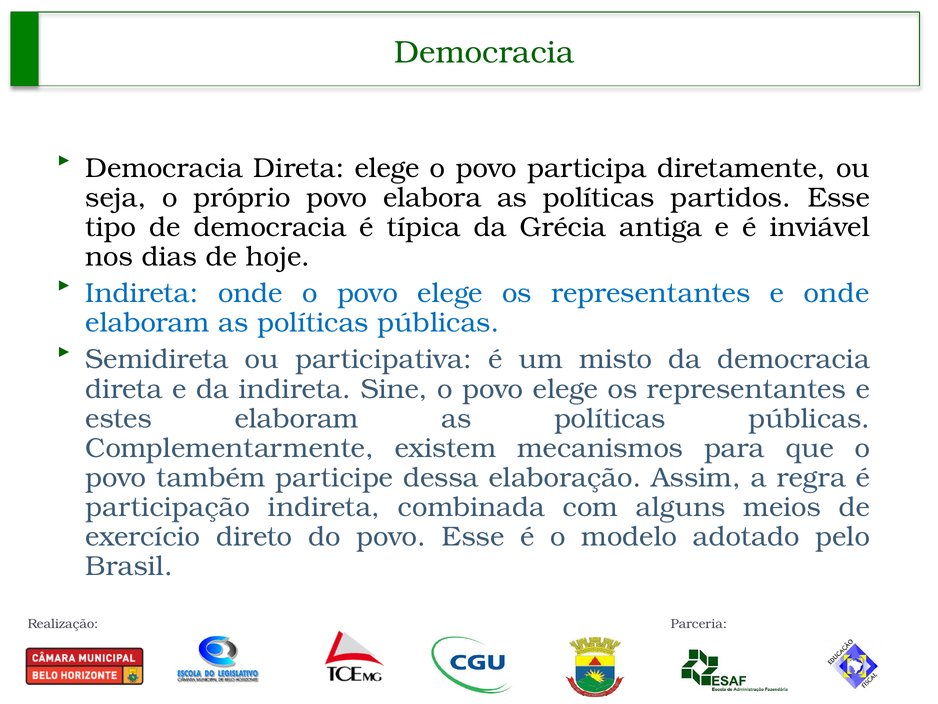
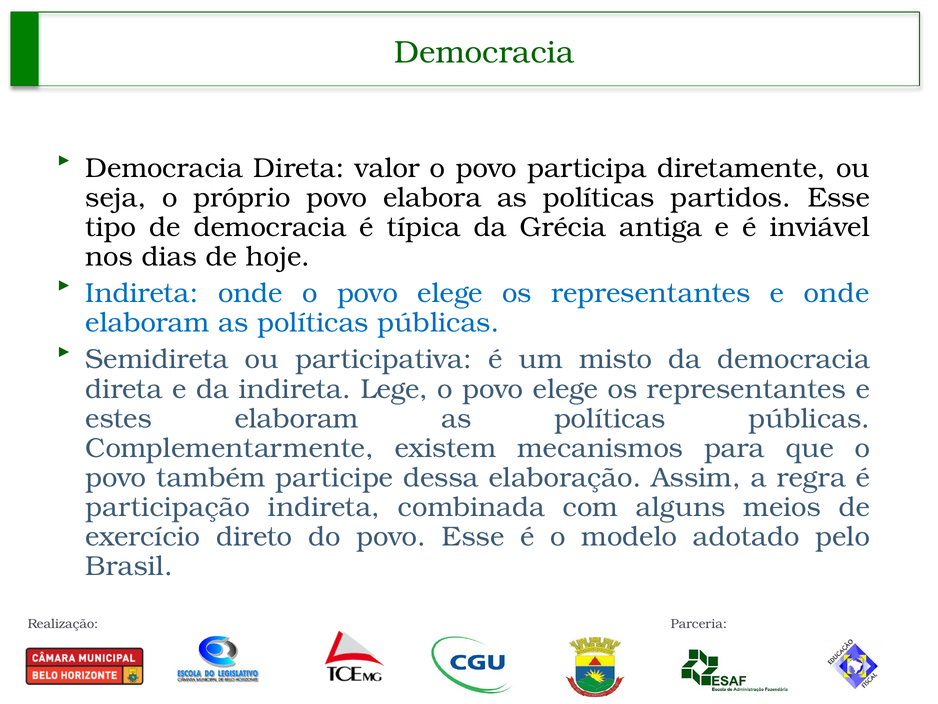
Direta elege: elege -> valor (387, 168)
Sine: Sine -> Lege (394, 389)
